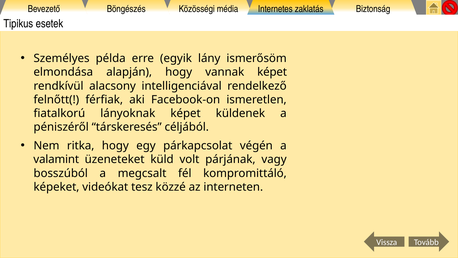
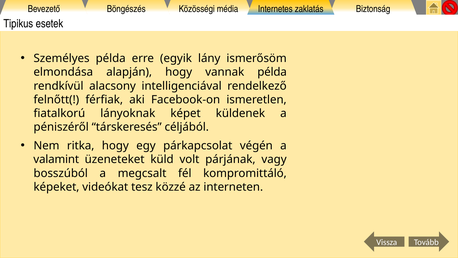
vannak képet: képet -> példa (272, 72)
